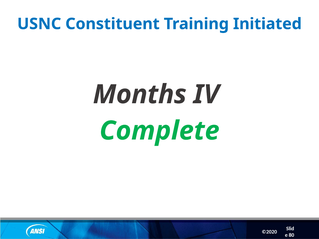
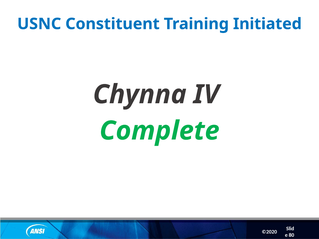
Months: Months -> Chynna (140, 95)
